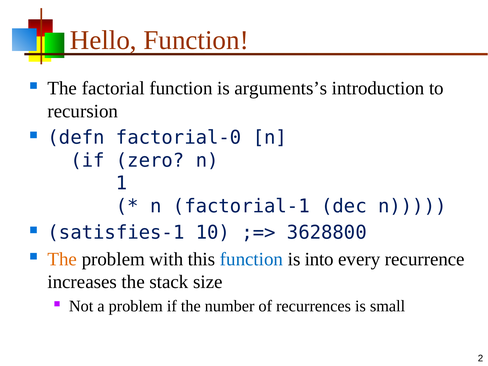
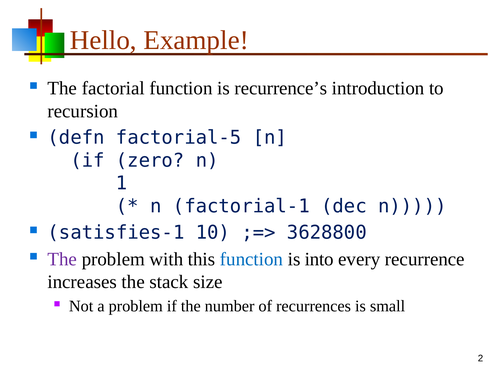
Hello Function: Function -> Example (196, 40)
arguments’s: arguments’s -> recurrence’s (281, 88)
factorial-0: factorial-0 -> factorial-5 (179, 138)
The colour: orange -> purple (62, 259)
